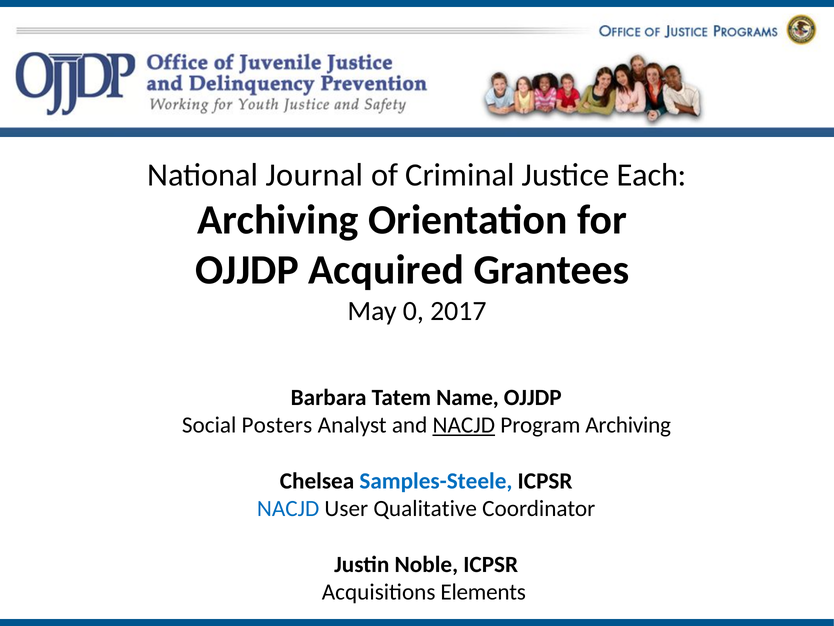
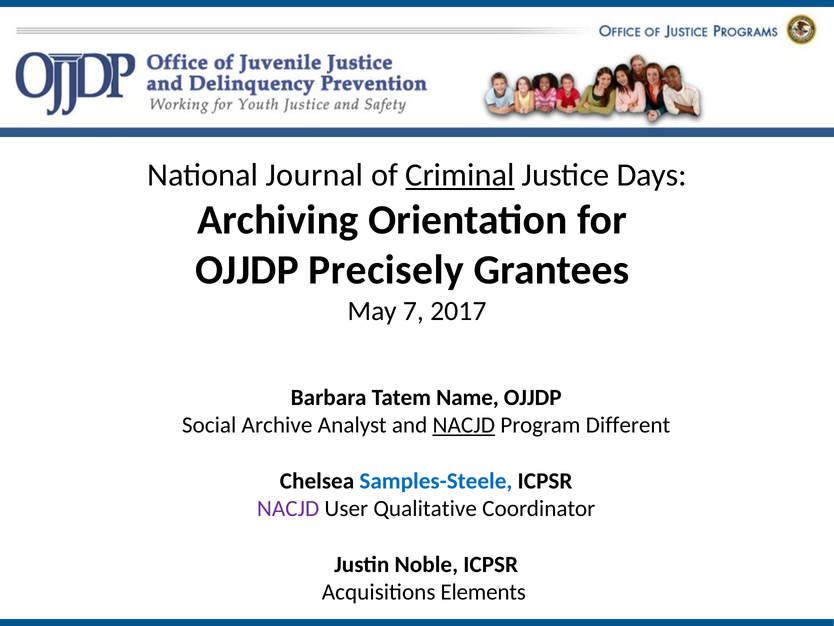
Criminal underline: none -> present (460, 175)
Each: Each -> Days (652, 175)
Acquired: Acquired -> Precisely (386, 270)
0: 0 -> 7 (413, 311)
Posters: Posters -> Archive (277, 425)
Program Archiving: Archiving -> Different (628, 425)
NACJD colour: blue -> purple (288, 508)
